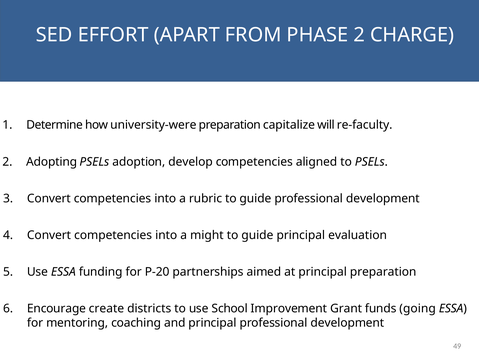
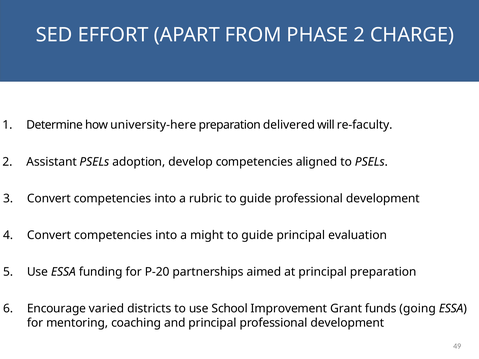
university-were: university-were -> university-here (153, 125)
capitalize: capitalize -> delivered (289, 125)
Adopting: Adopting -> Assistant (52, 162)
create: create -> varied (106, 309)
